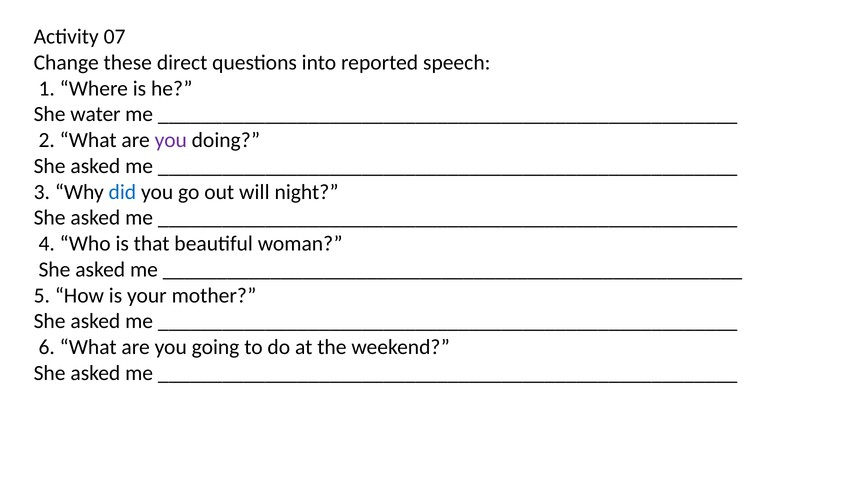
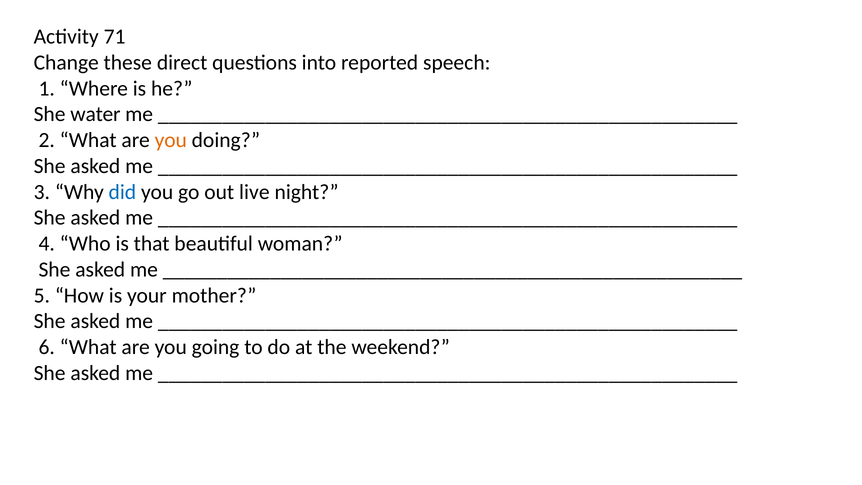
07: 07 -> 71 (115, 37)
you colour: purple -> orange (171, 140)
will: will -> live (254, 192)
